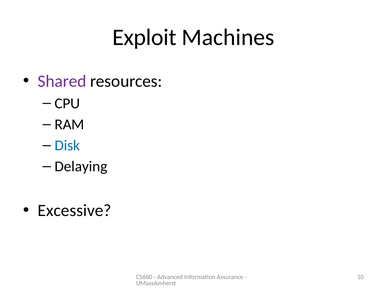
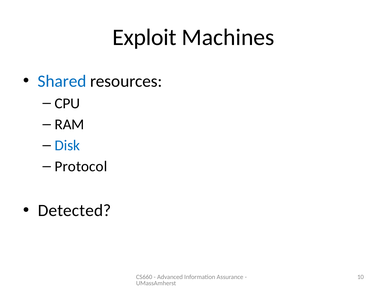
Shared colour: purple -> blue (62, 81)
Delaying: Delaying -> Protocol (81, 167)
Excessive: Excessive -> Detected (75, 211)
